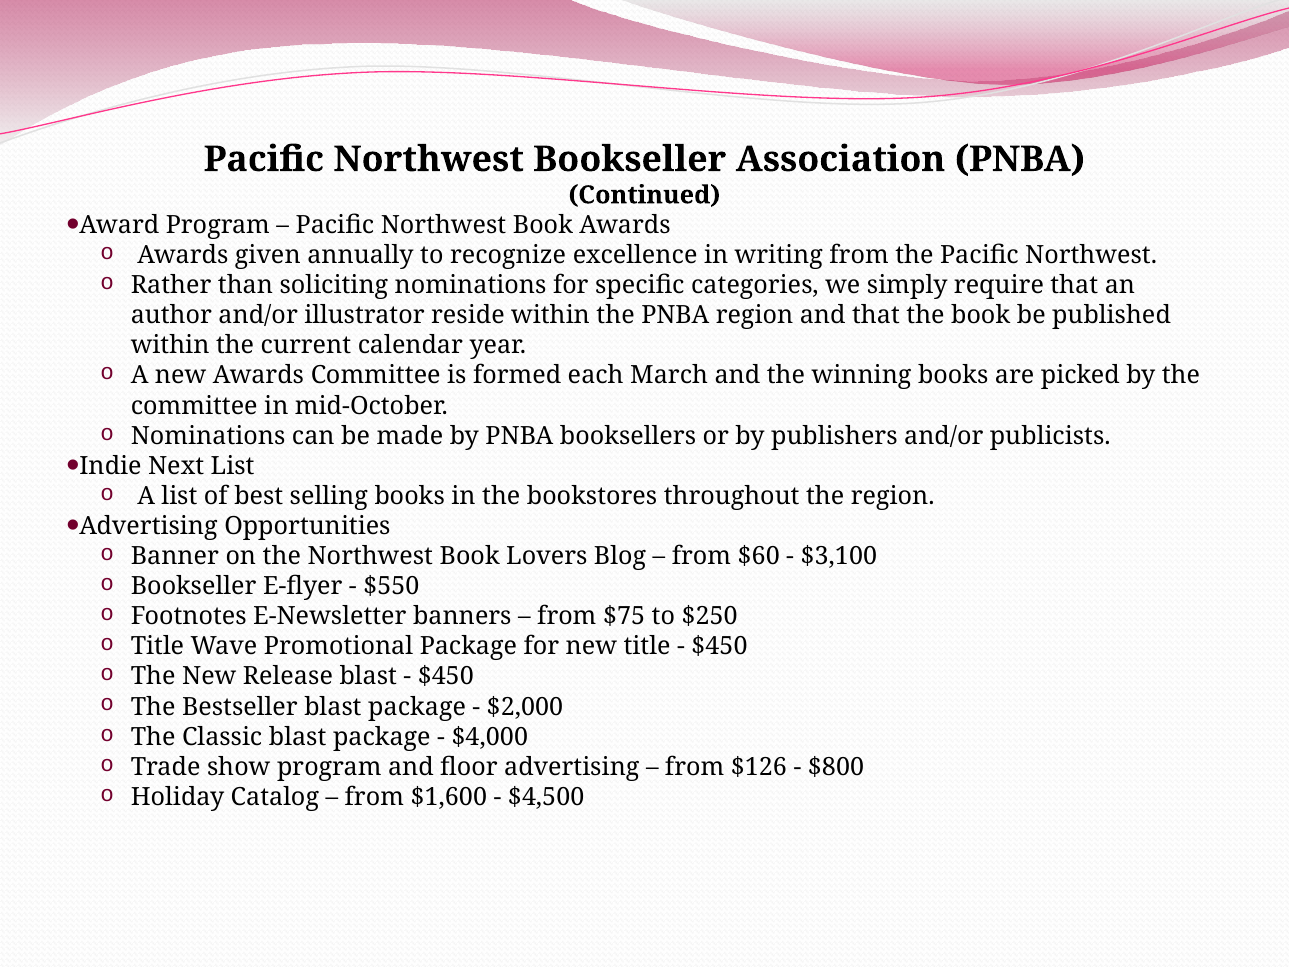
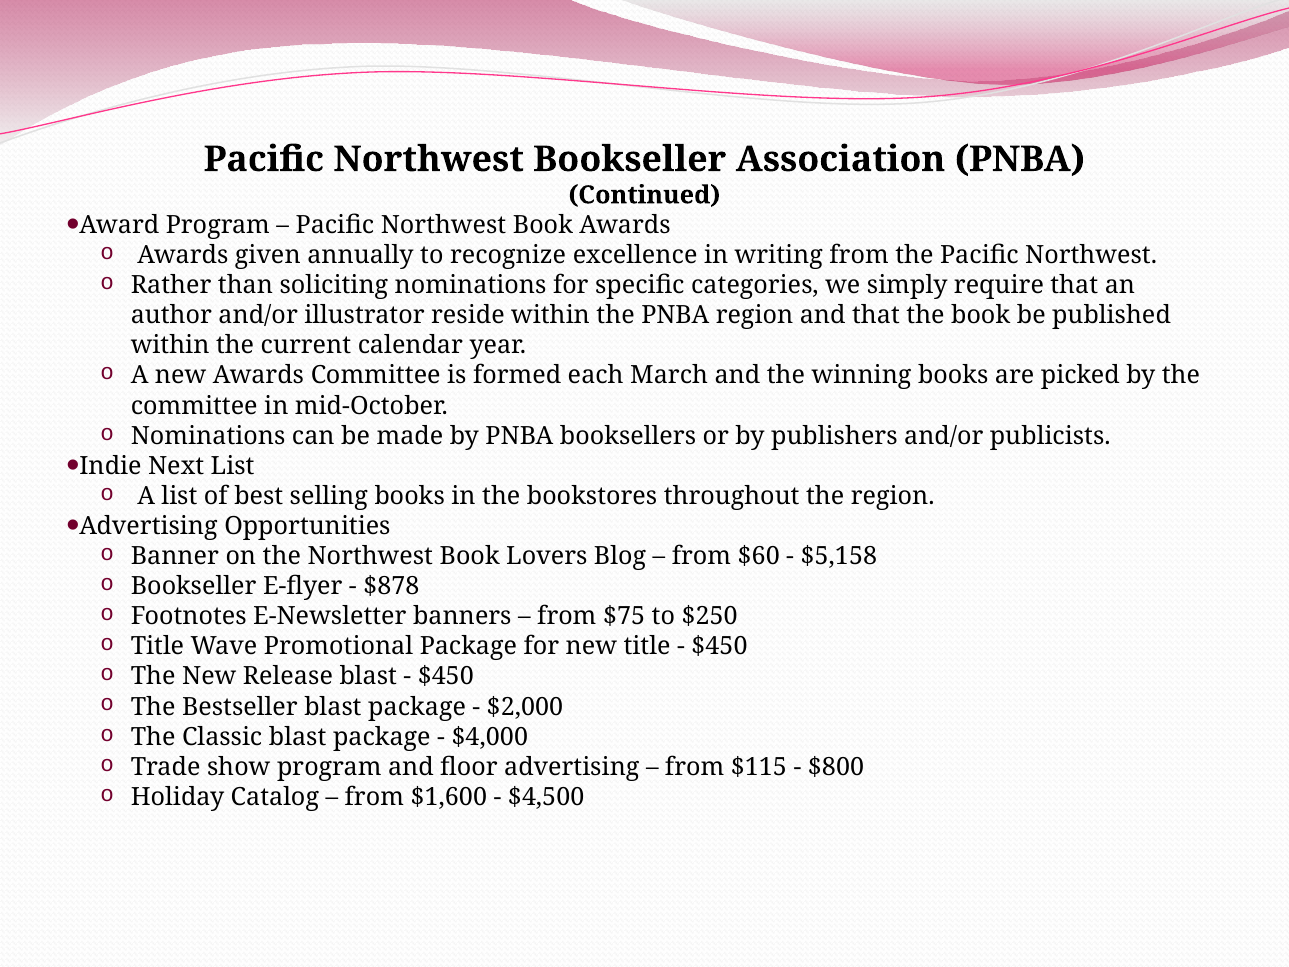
$3,100: $3,100 -> $5,158 (839, 556)
$550: $550 -> $878 (391, 586)
$126: $126 -> $115 (759, 767)
